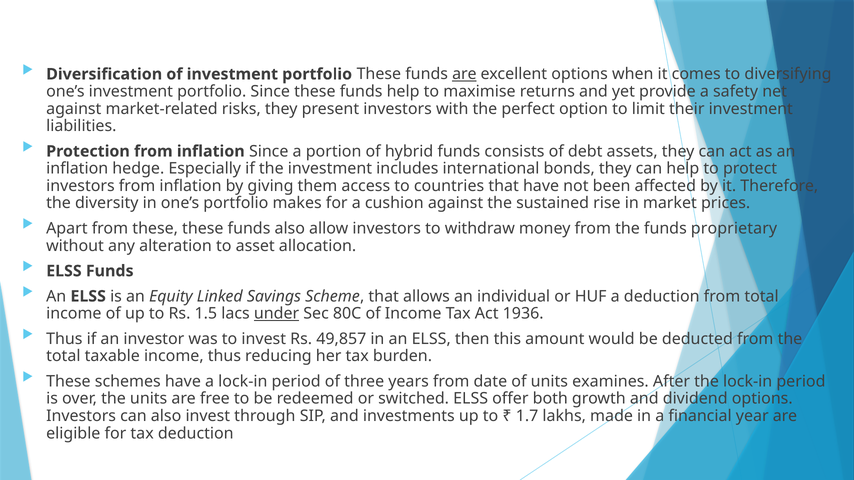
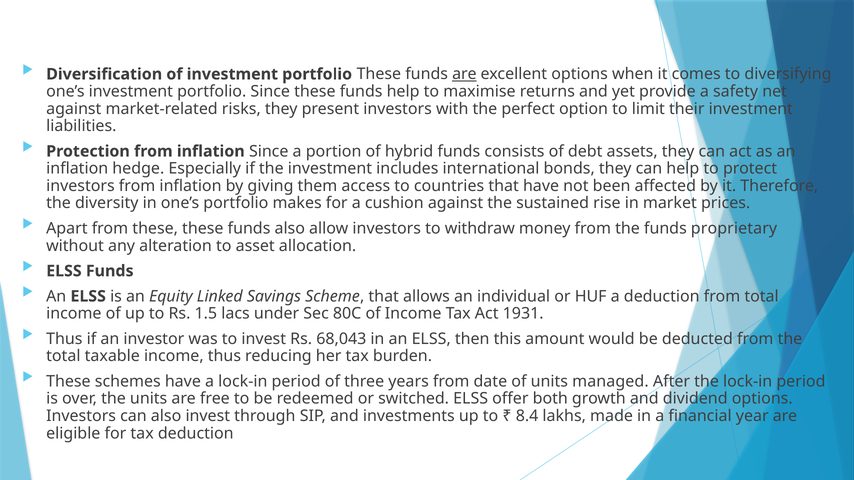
under underline: present -> none (277, 314)
1936: 1936 -> 1931 (523, 314)
49,857: 49,857 -> 68,043 (341, 339)
examines: examines -> managed (610, 382)
1.7: 1.7 -> 8.4 (527, 416)
